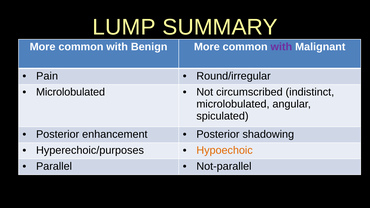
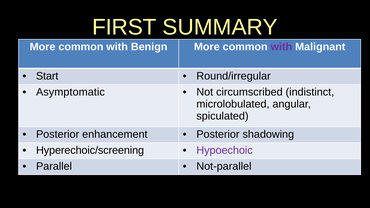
LUMP: LUMP -> FIRST (124, 27)
Pain: Pain -> Start (47, 76)
Microlobulated: Microlobulated -> Asymptomatic (70, 92)
Hyperechoic/purposes: Hyperechoic/purposes -> Hyperechoic/screening (90, 150)
Hypoechoic colour: orange -> purple (225, 150)
